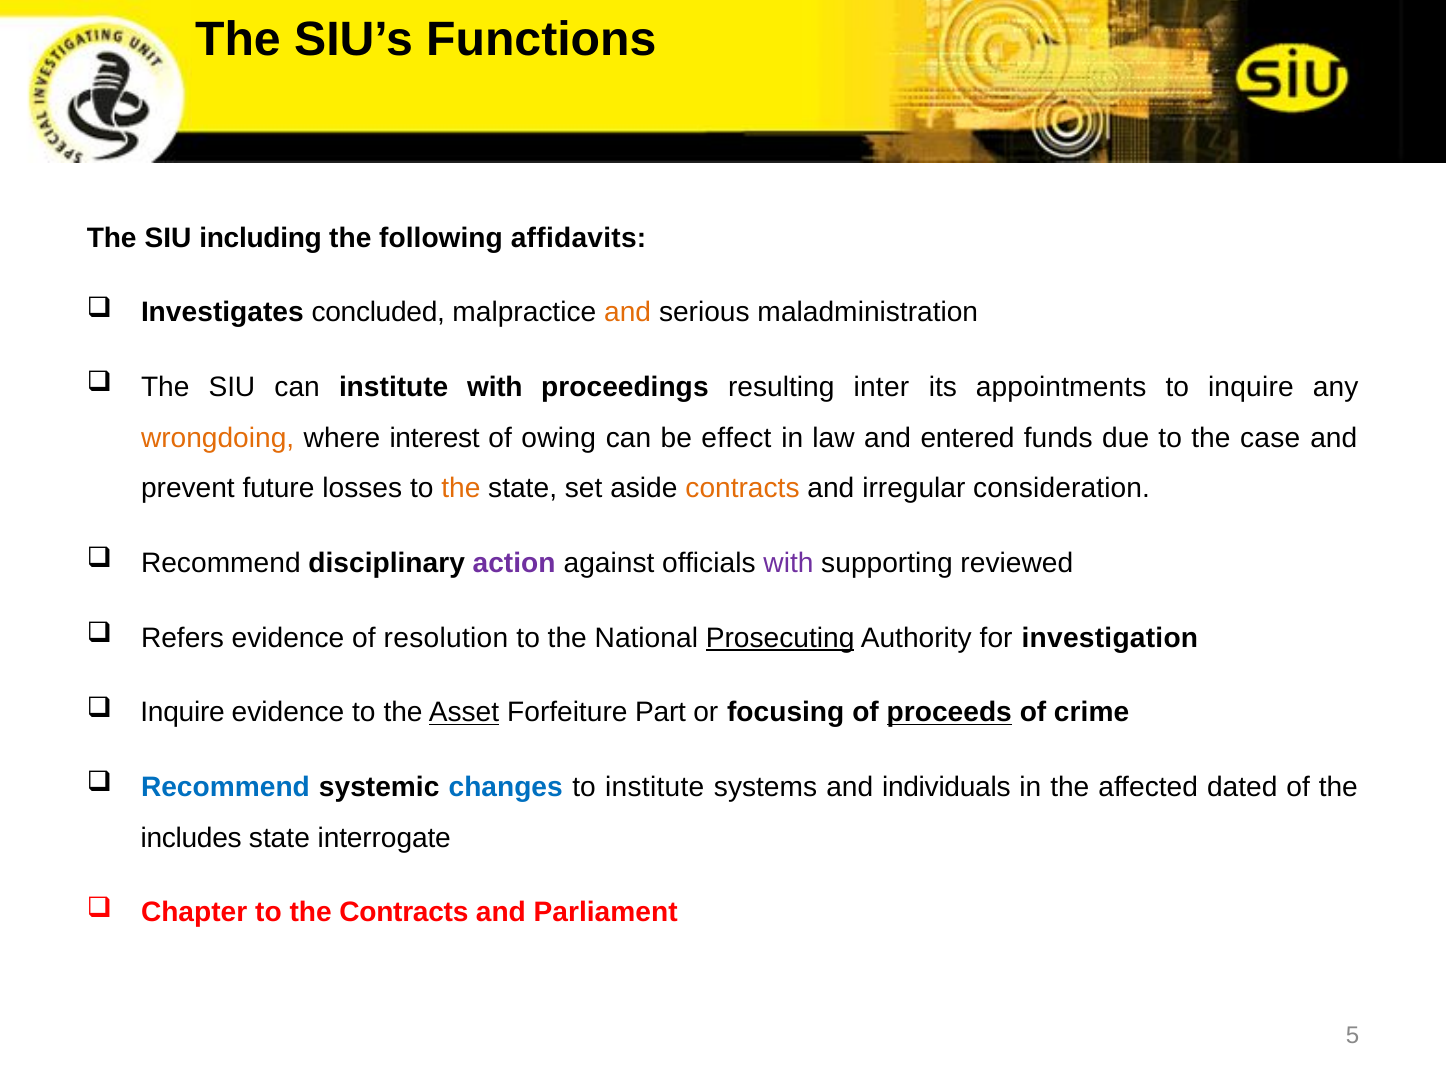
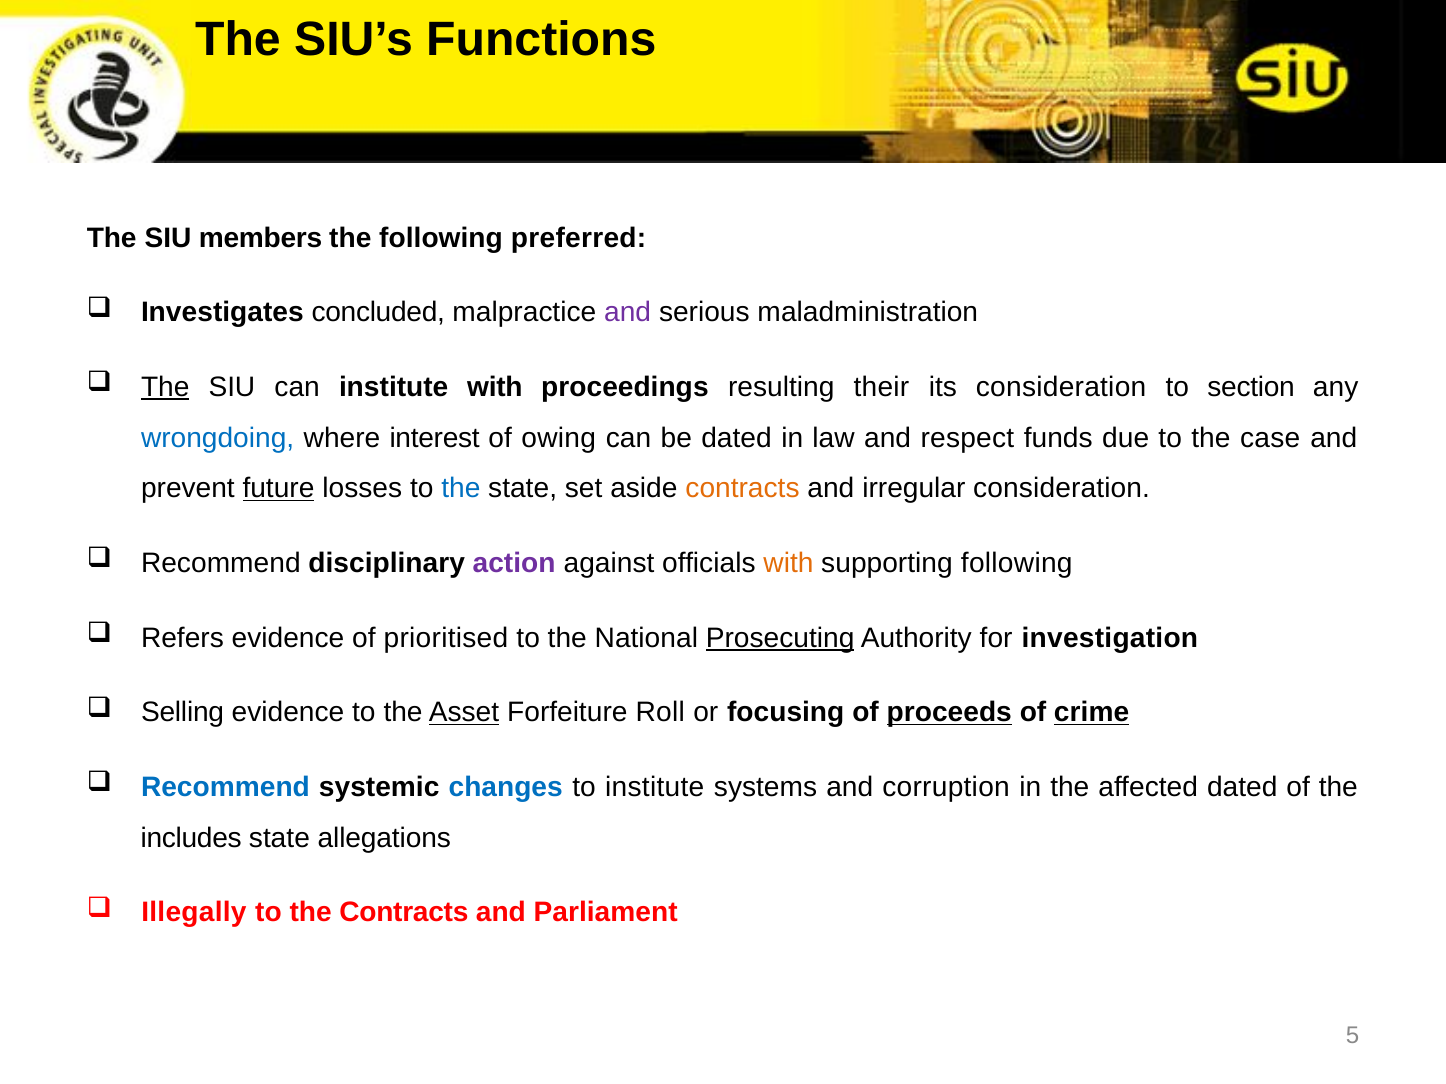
including: including -> members (261, 238)
affidavits: affidavits -> preferred (579, 238)
and colour: orange -> purple (628, 313)
The underline: none -> present (165, 387)
inter: inter -> their (881, 387)
its appointments: appointments -> consideration (1061, 387)
to inquire: inquire -> section (1251, 387)
wrongdoing colour: orange -> blue (218, 438)
be effect: effect -> dated (737, 438)
entered: entered -> respect (967, 438)
future underline: none -> present (278, 489)
the colour: orange -> blue (461, 489)
with colour: purple -> orange (788, 563)
supporting reviewed: reviewed -> following (1017, 563)
resolution: resolution -> prioritised (446, 638)
Inquire: Inquire -> Selling (183, 713)
Part: Part -> Roll (660, 713)
crime underline: none -> present (1092, 713)
individuals: individuals -> corruption (946, 788)
interrogate: interrogate -> allegations (384, 838)
Chapter: Chapter -> Illegally (194, 913)
